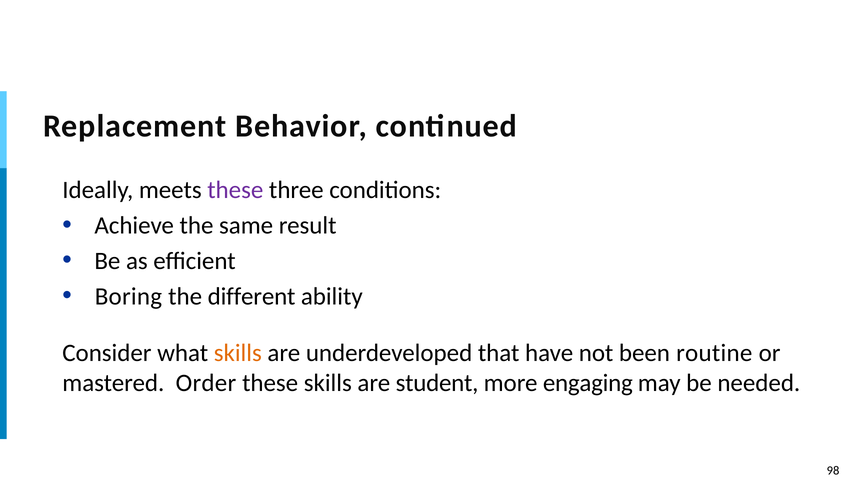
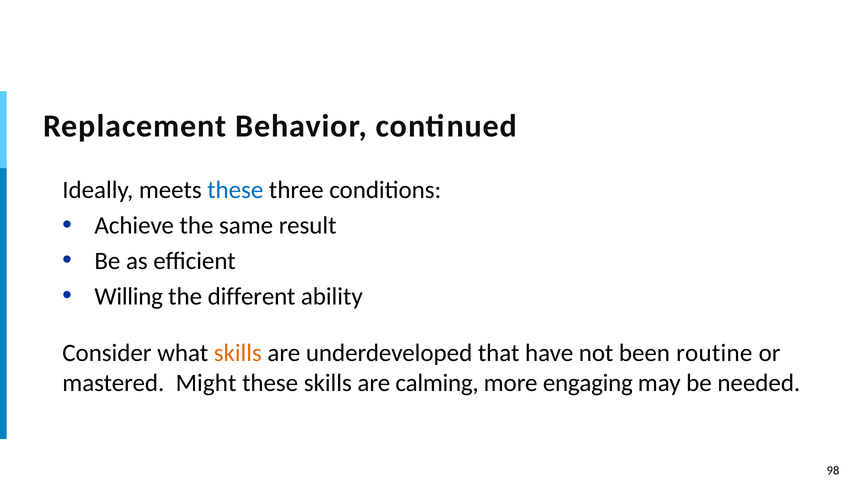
these colour: purple -> blue (235, 190)
Boring: Boring -> Willing (129, 296)
Order: Order -> Might (206, 383)
student: student -> calming (437, 383)
